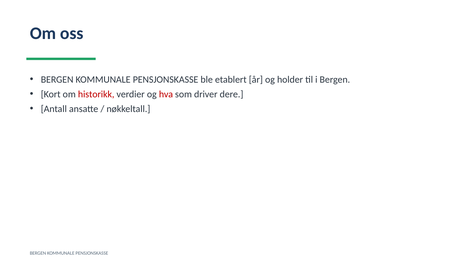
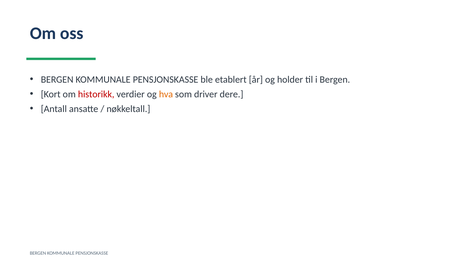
hva colour: red -> orange (166, 94)
